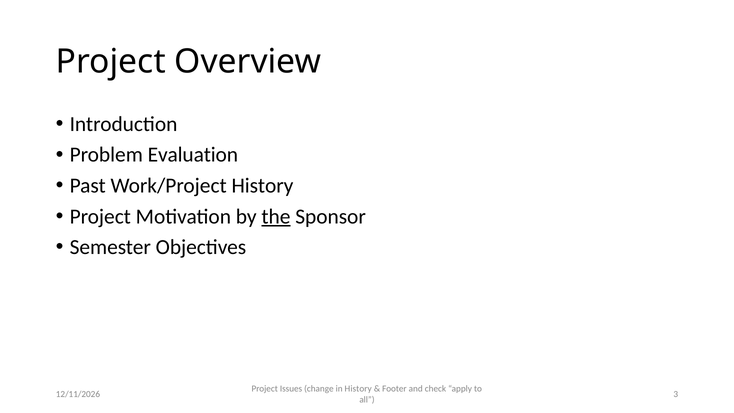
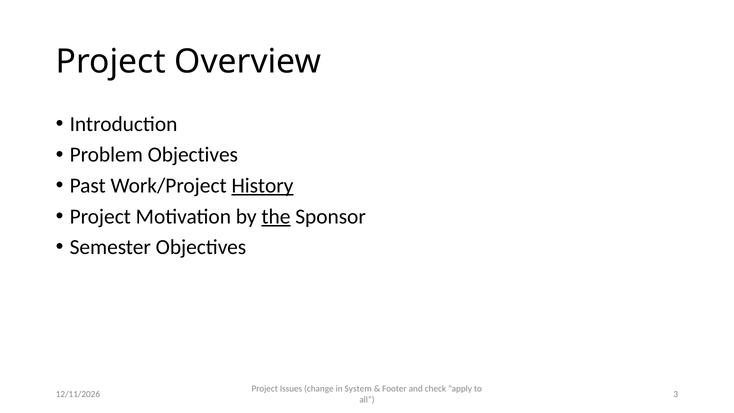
Problem Evaluation: Evaluation -> Objectives (193, 155)
History underline: none -> present (262, 186)
in History: History -> System (358, 389)
